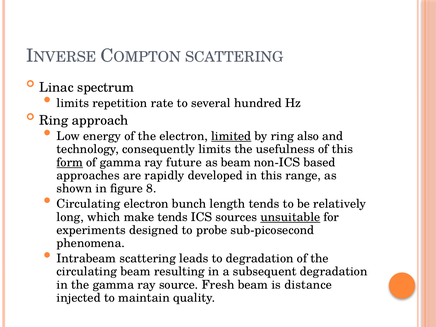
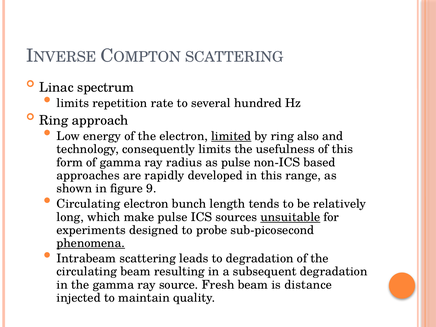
form underline: present -> none (70, 162)
future: future -> radius (184, 162)
as beam: beam -> pulse (236, 162)
8: 8 -> 9 (151, 189)
make tends: tends -> pulse (173, 217)
phenomena underline: none -> present (91, 243)
